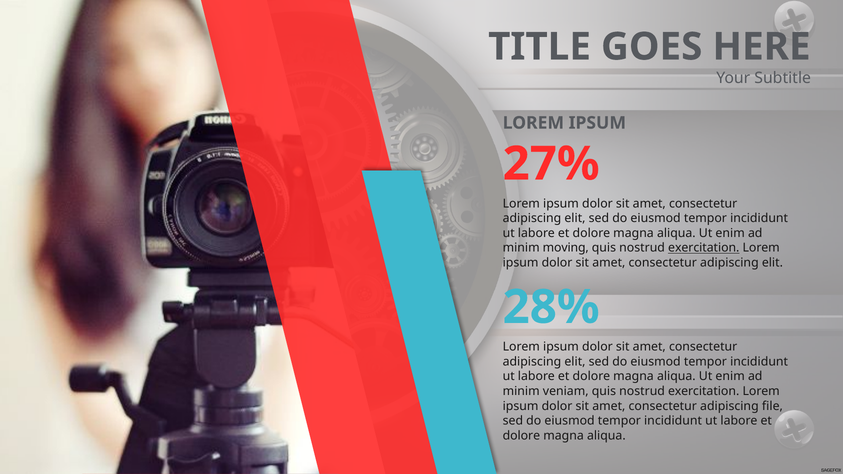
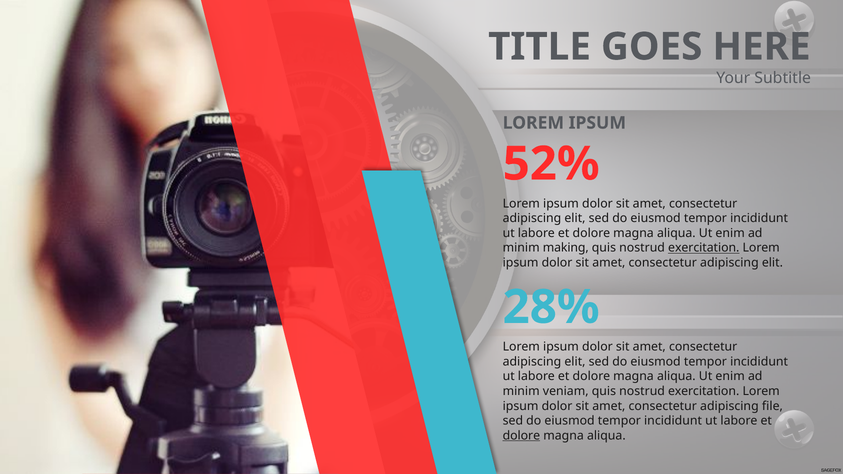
27%: 27% -> 52% (551, 164)
moving: moving -> making (566, 248)
dolore underline: none -> present (521, 436)
